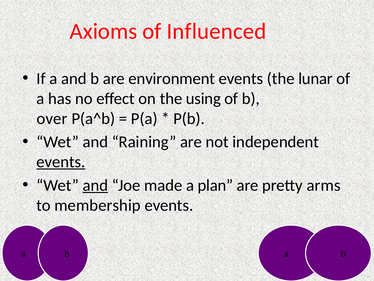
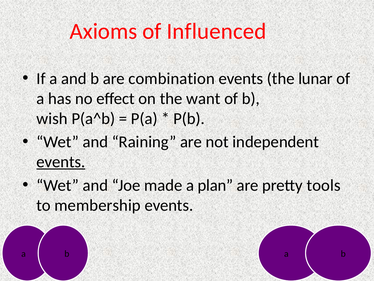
environment: environment -> combination (172, 78)
using: using -> want (203, 98)
over: over -> wish (52, 118)
and underline: present -> none (95, 185)
arms: arms -> tools (324, 185)
